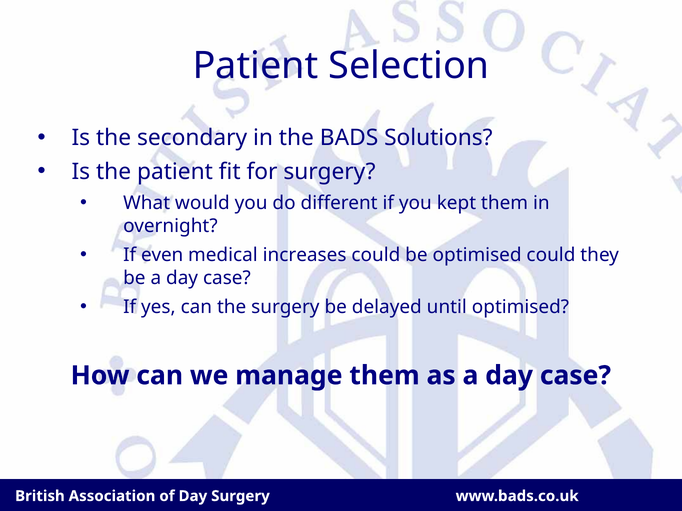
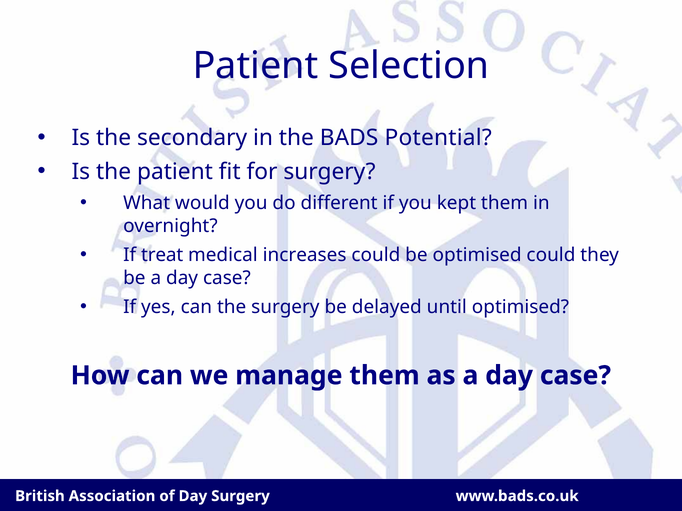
Solutions: Solutions -> Potential (438, 138)
even: even -> treat (162, 255)
